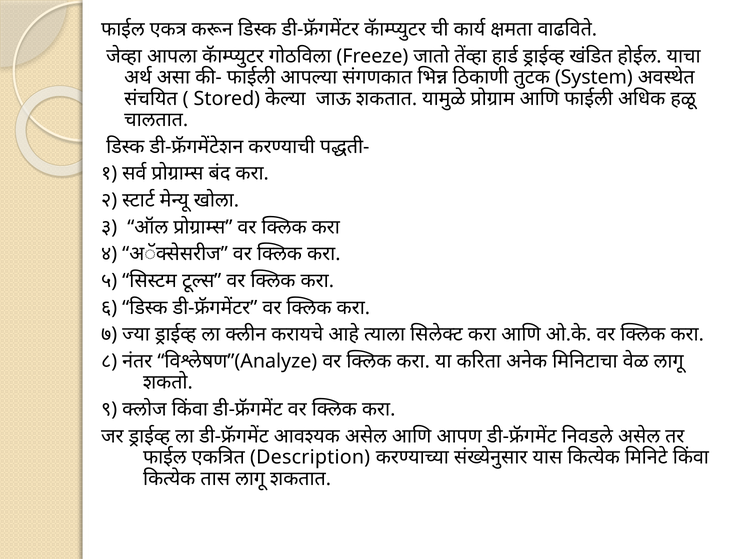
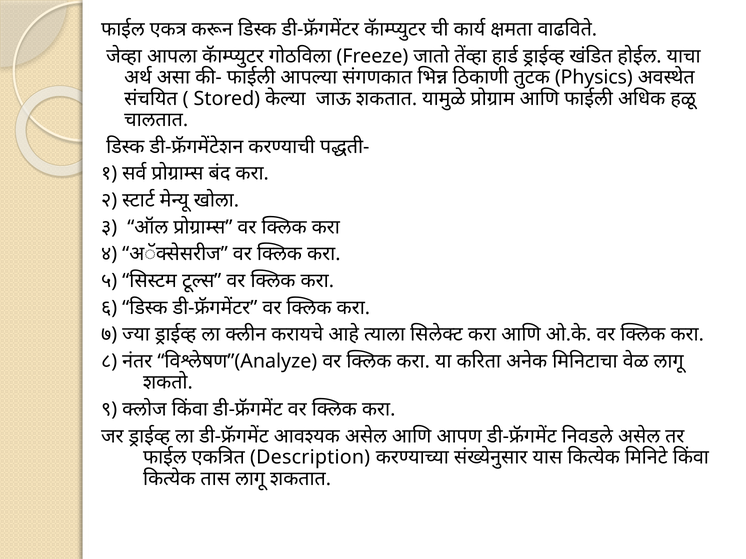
System: System -> Physics (594, 77)
